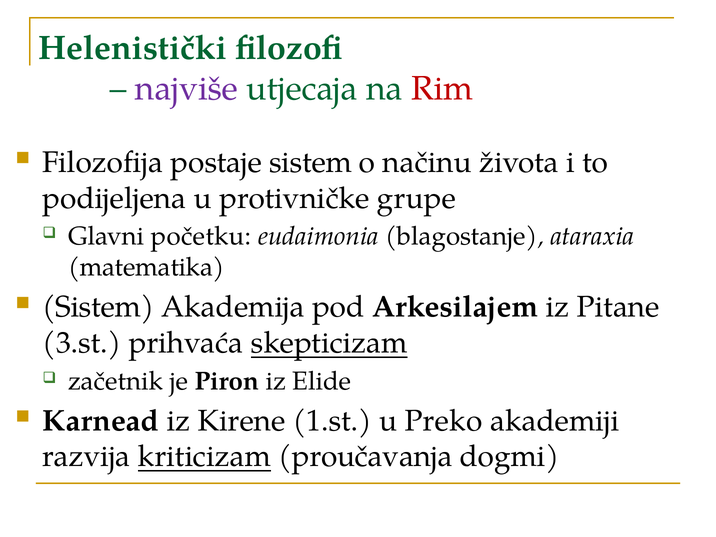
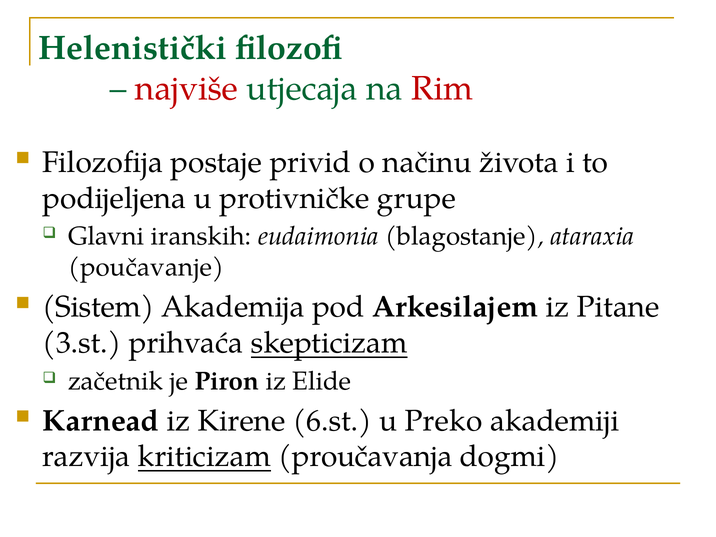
najviše colour: purple -> red (187, 89)
postaje sistem: sistem -> privid (310, 162)
početku: početku -> iranskih (201, 236)
matematika: matematika -> poučavanje (146, 267)
1.st: 1.st -> 6.st (332, 421)
